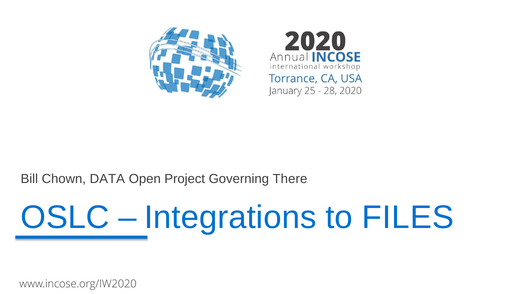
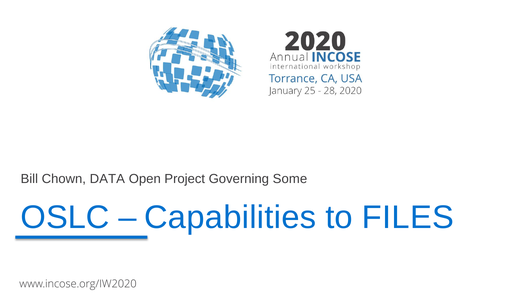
There: There -> Some (290, 179)
Integrations: Integrations -> Capabilities (230, 217)
